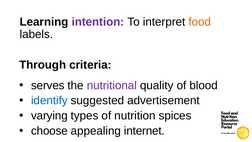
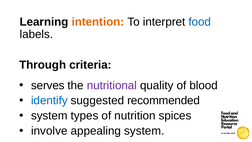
intention colour: purple -> orange (98, 22)
food colour: orange -> blue (200, 22)
advertisement: advertisement -> recommended (164, 100)
varying: varying -> system (49, 115)
choose: choose -> involve (49, 131)
appealing internet: internet -> system (144, 131)
